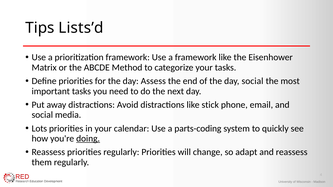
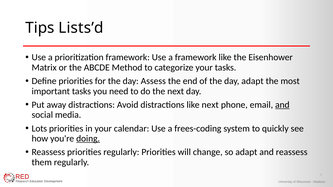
day social: social -> adapt (252, 81)
like stick: stick -> next (210, 105)
and underline: none -> present (282, 105)
parts-coding: parts-coding -> frees-coding (198, 129)
